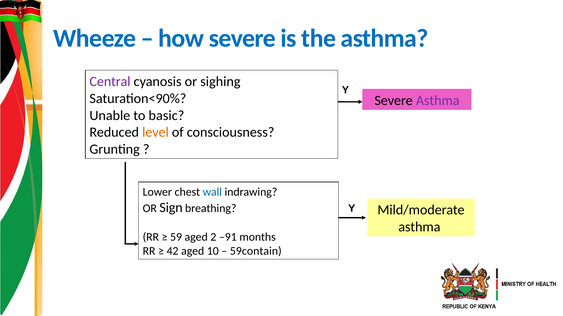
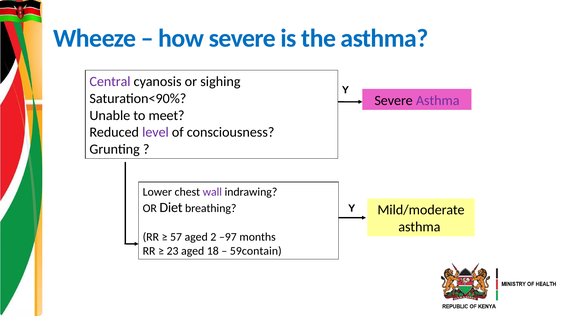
basic: basic -> meet (167, 116)
level colour: orange -> purple (155, 133)
wall colour: blue -> purple (212, 192)
Sign: Sign -> Diet (171, 208)
59: 59 -> 57 (176, 237)
–91: –91 -> –97 (228, 237)
42: 42 -> 23 (173, 251)
10: 10 -> 18 (213, 251)
